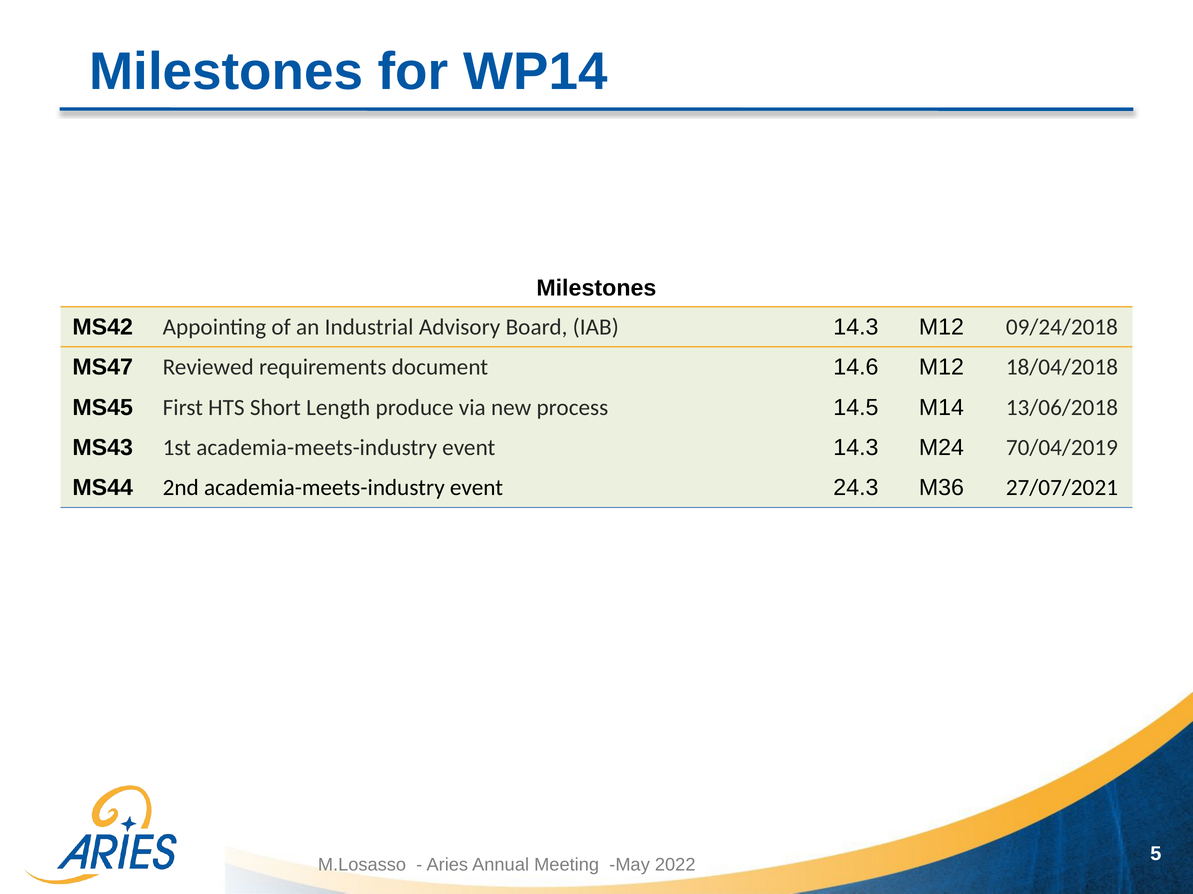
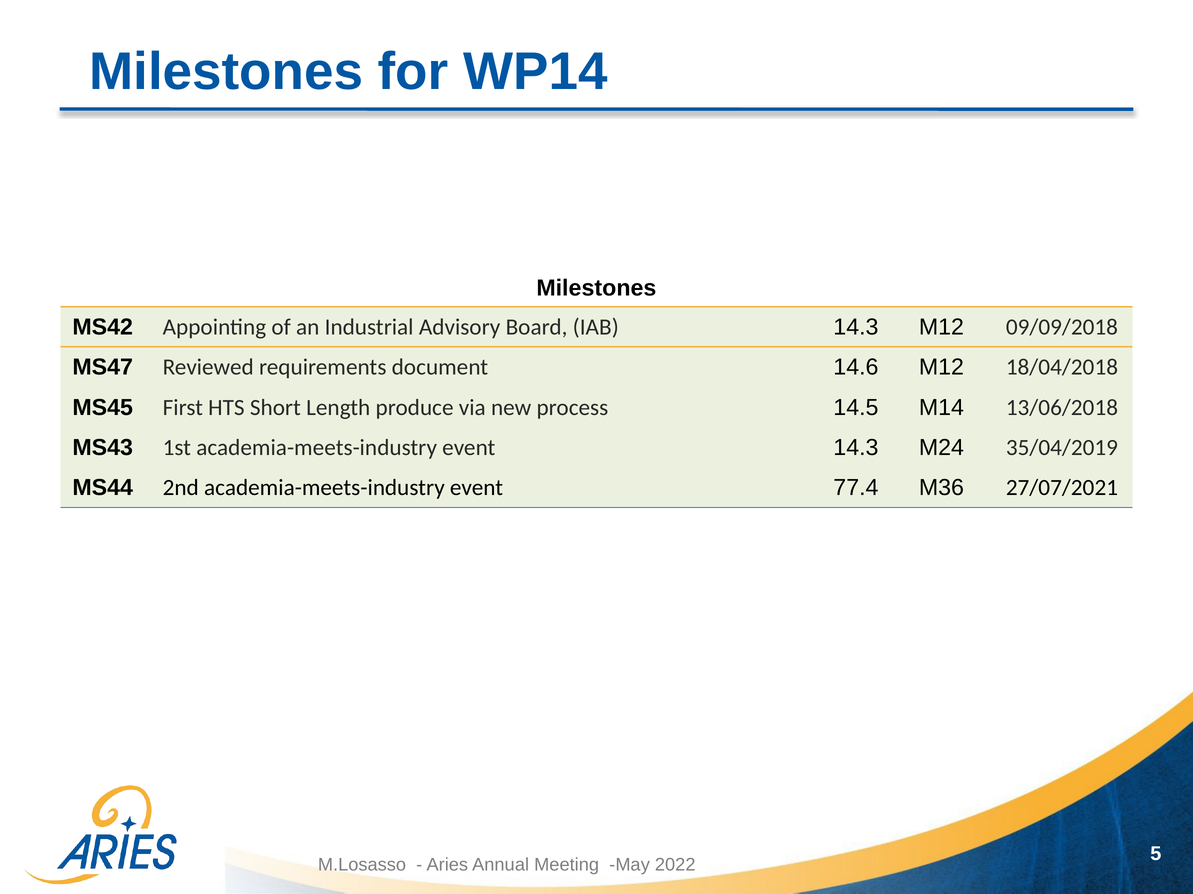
09/24/2018: 09/24/2018 -> 09/09/2018 (1062, 327)
70/04/2019: 70/04/2019 -> 35/04/2019 (1062, 448)
24.3: 24.3 -> 77.4 (856, 488)
